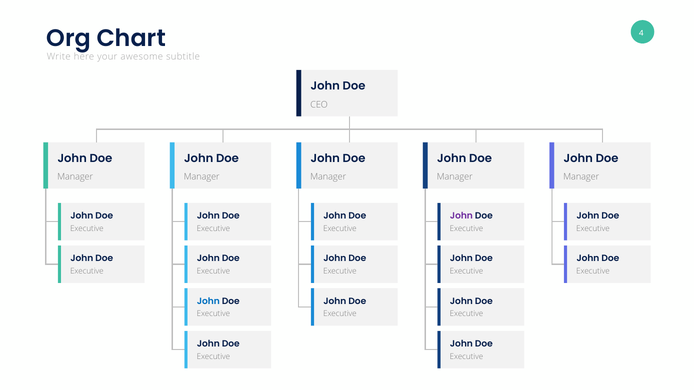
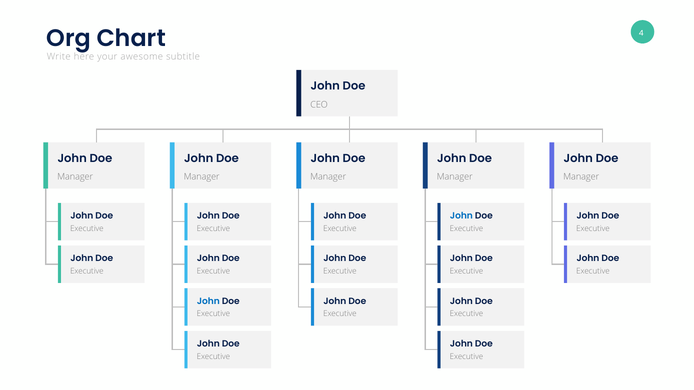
John colour: purple -> blue (461, 216)
